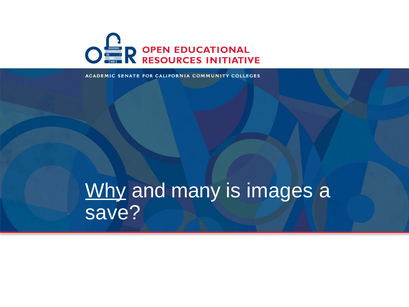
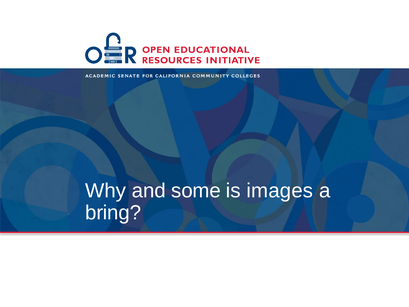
Why underline: present -> none (106, 190)
many: many -> some (196, 190)
save: save -> bring (113, 213)
